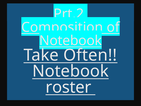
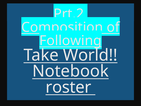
Notebook: Notebook -> Following (70, 41)
Often: Often -> World (90, 55)
